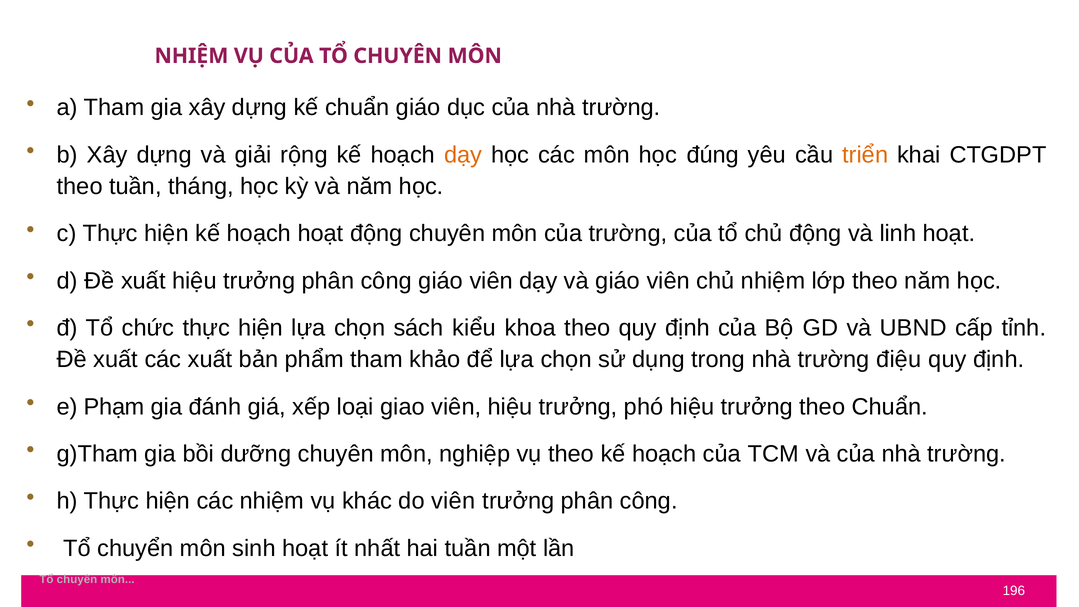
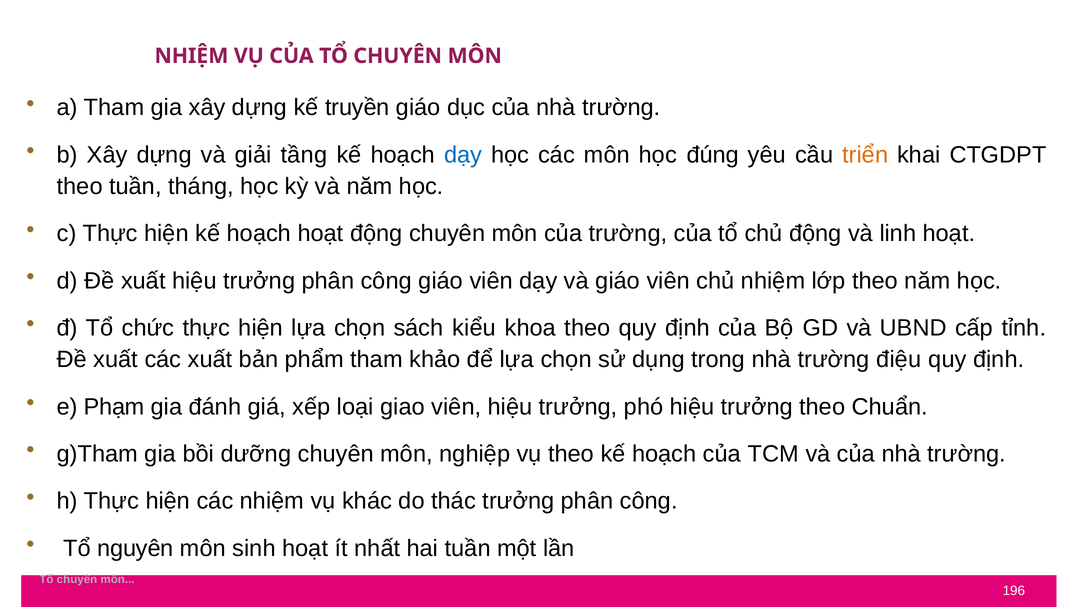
kế chuẩn: chuẩn -> truyền (357, 108)
rộng: rộng -> tầng (304, 155)
dạy colour: orange -> blue (463, 155)
do viên: viên -> thác (454, 501)
chuyển: chuyển -> nguyên (135, 548)
